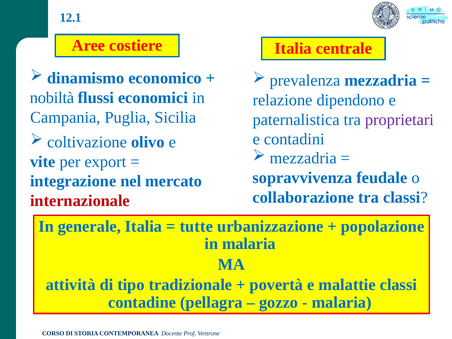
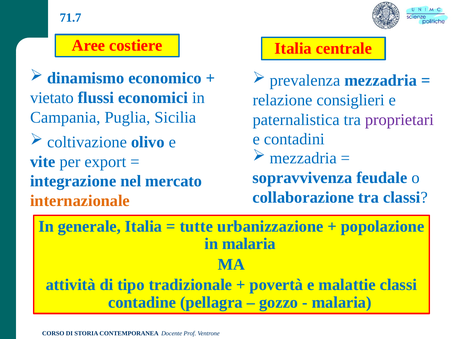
12.1: 12.1 -> 71.7 (71, 18)
nobiltà: nobiltà -> vietato (52, 98)
dipendono: dipendono -> consiglieri (351, 100)
internazionale colour: red -> orange (80, 201)
